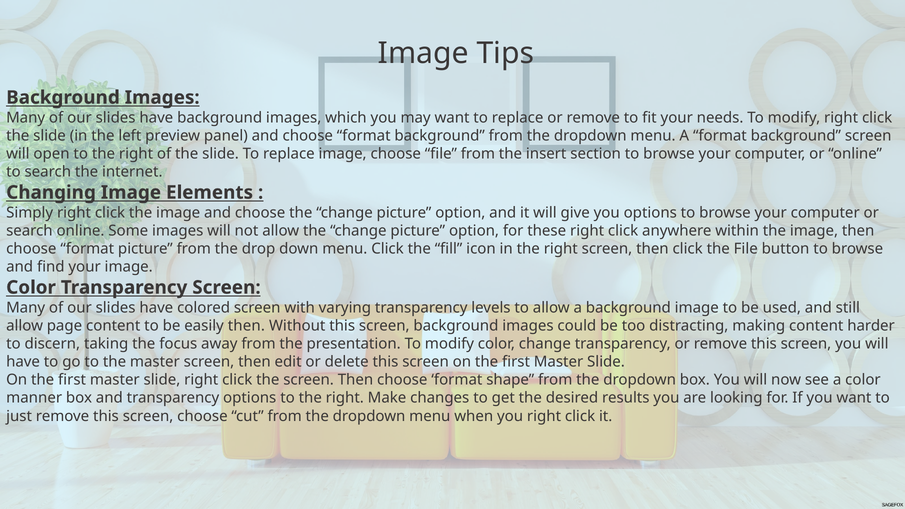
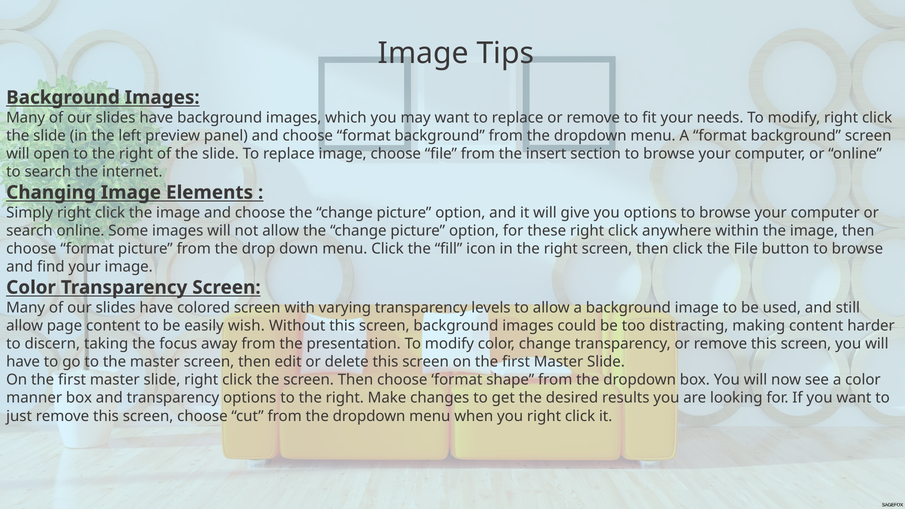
easily then: then -> wish (246, 326)
